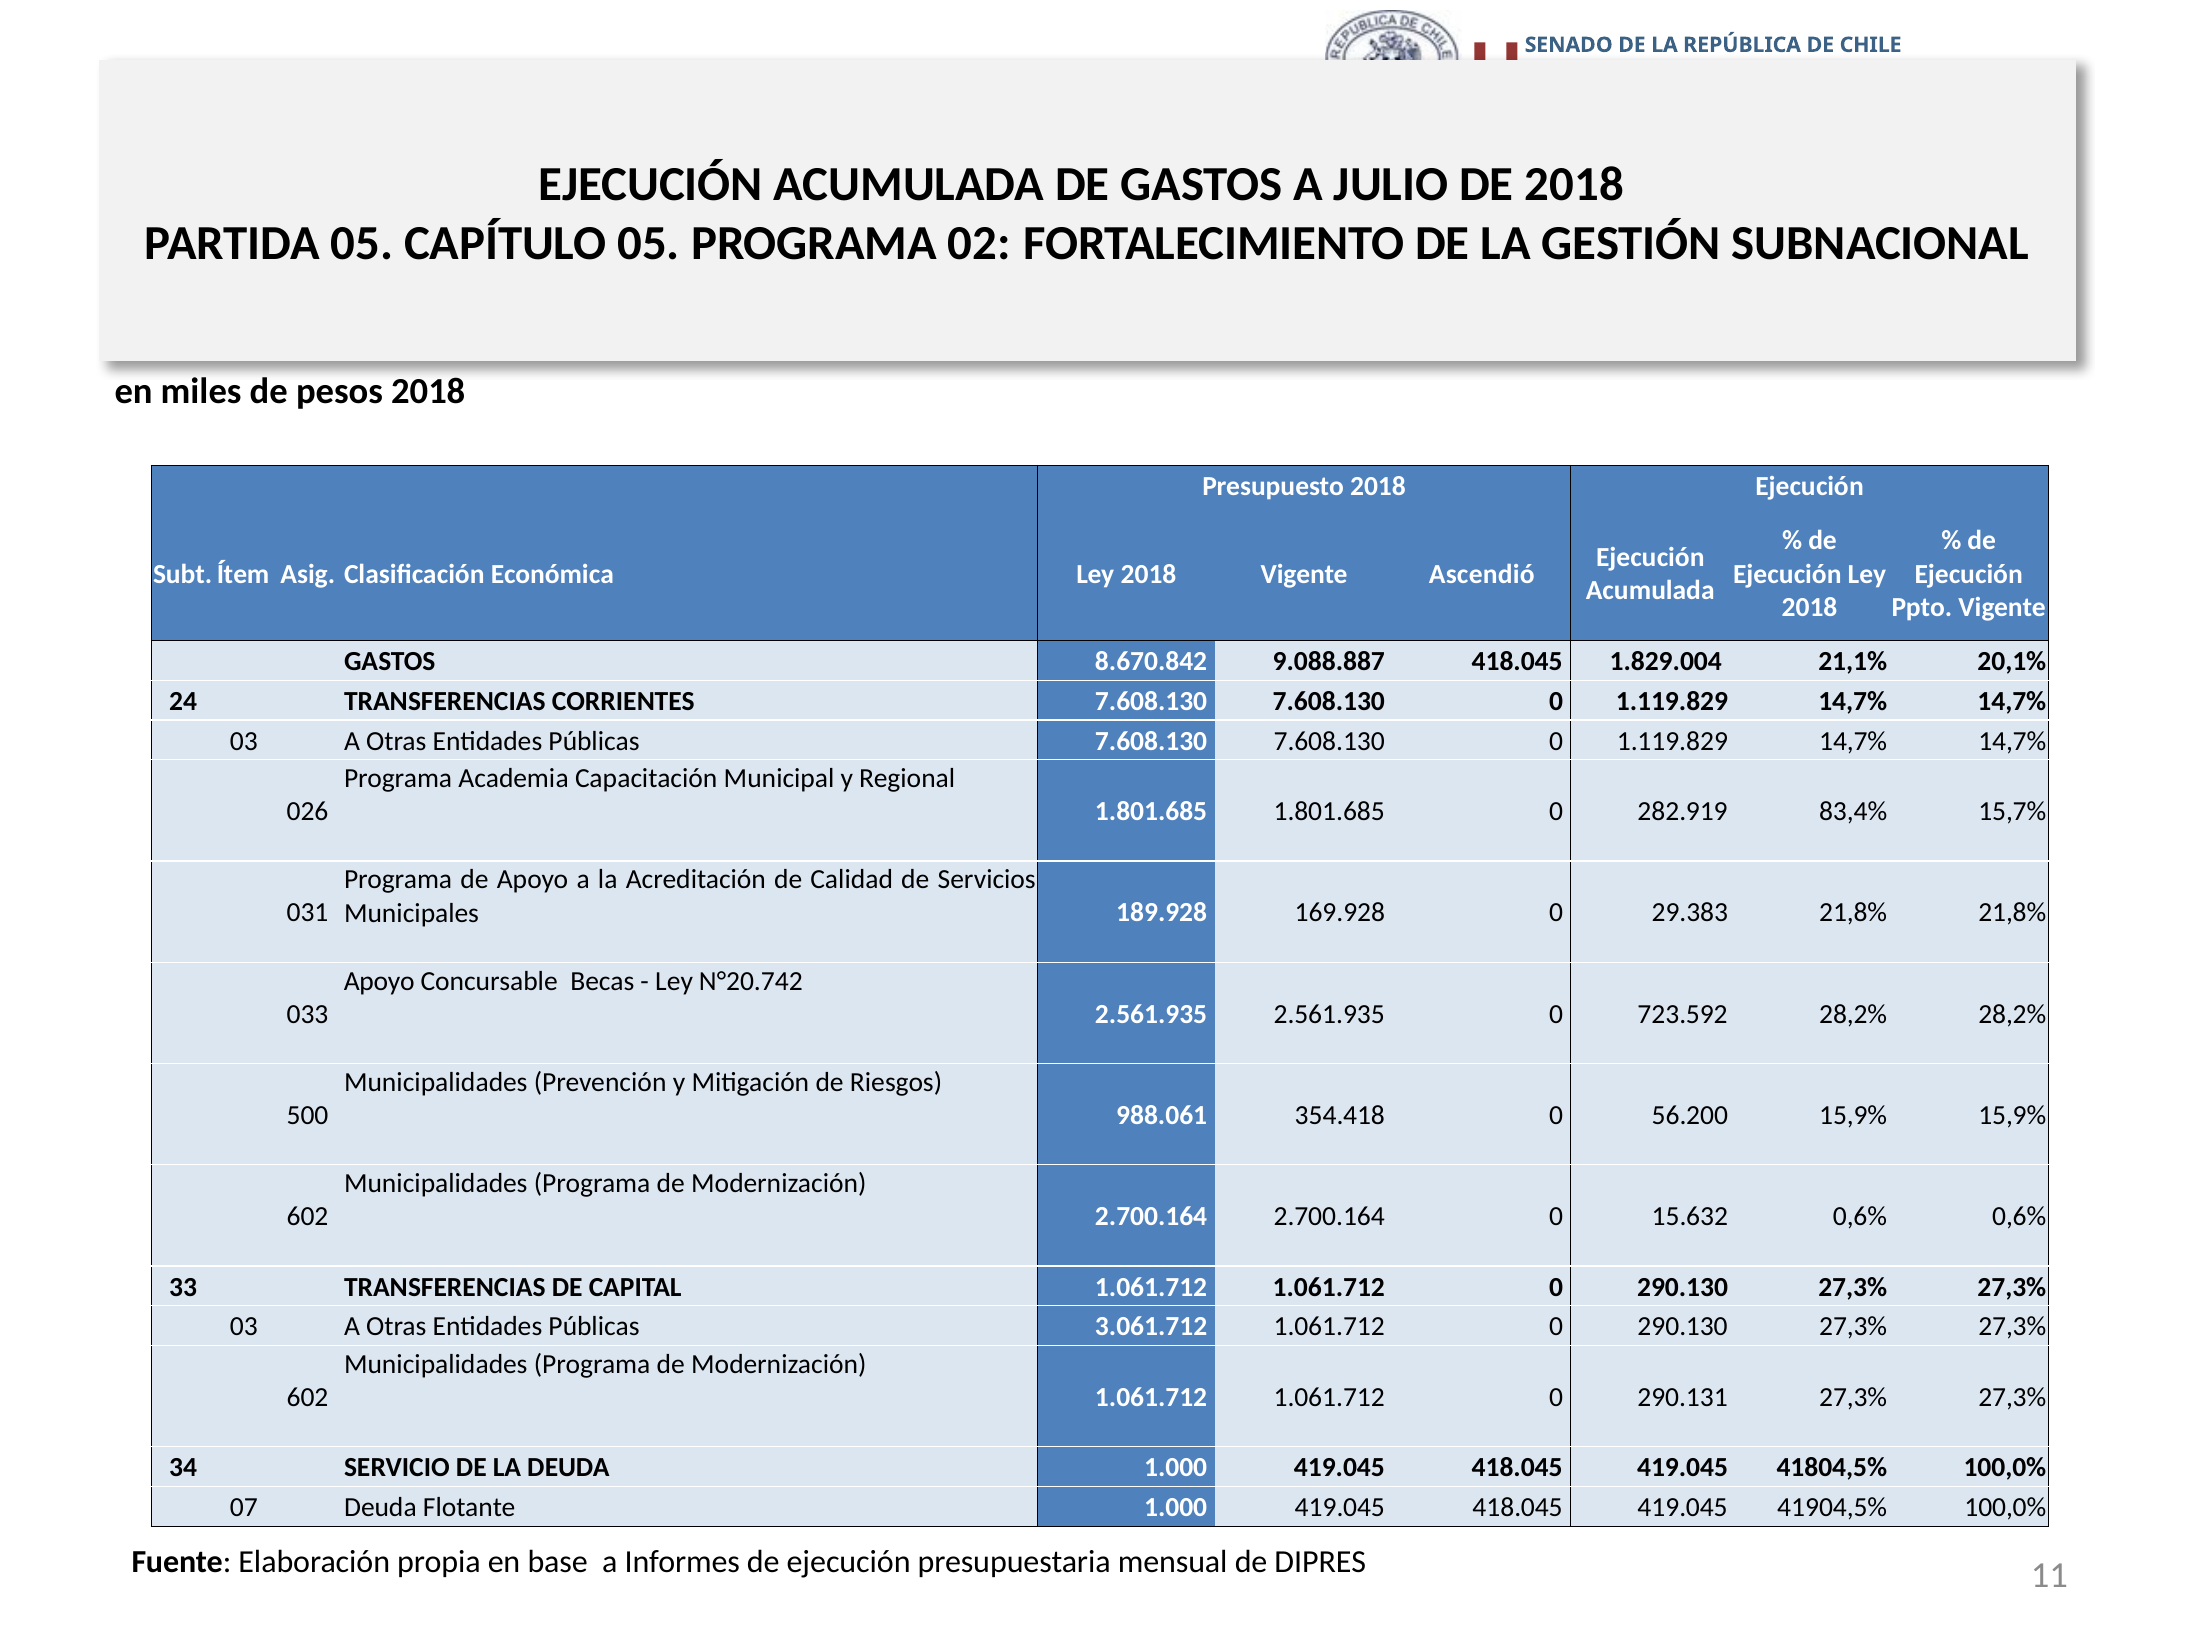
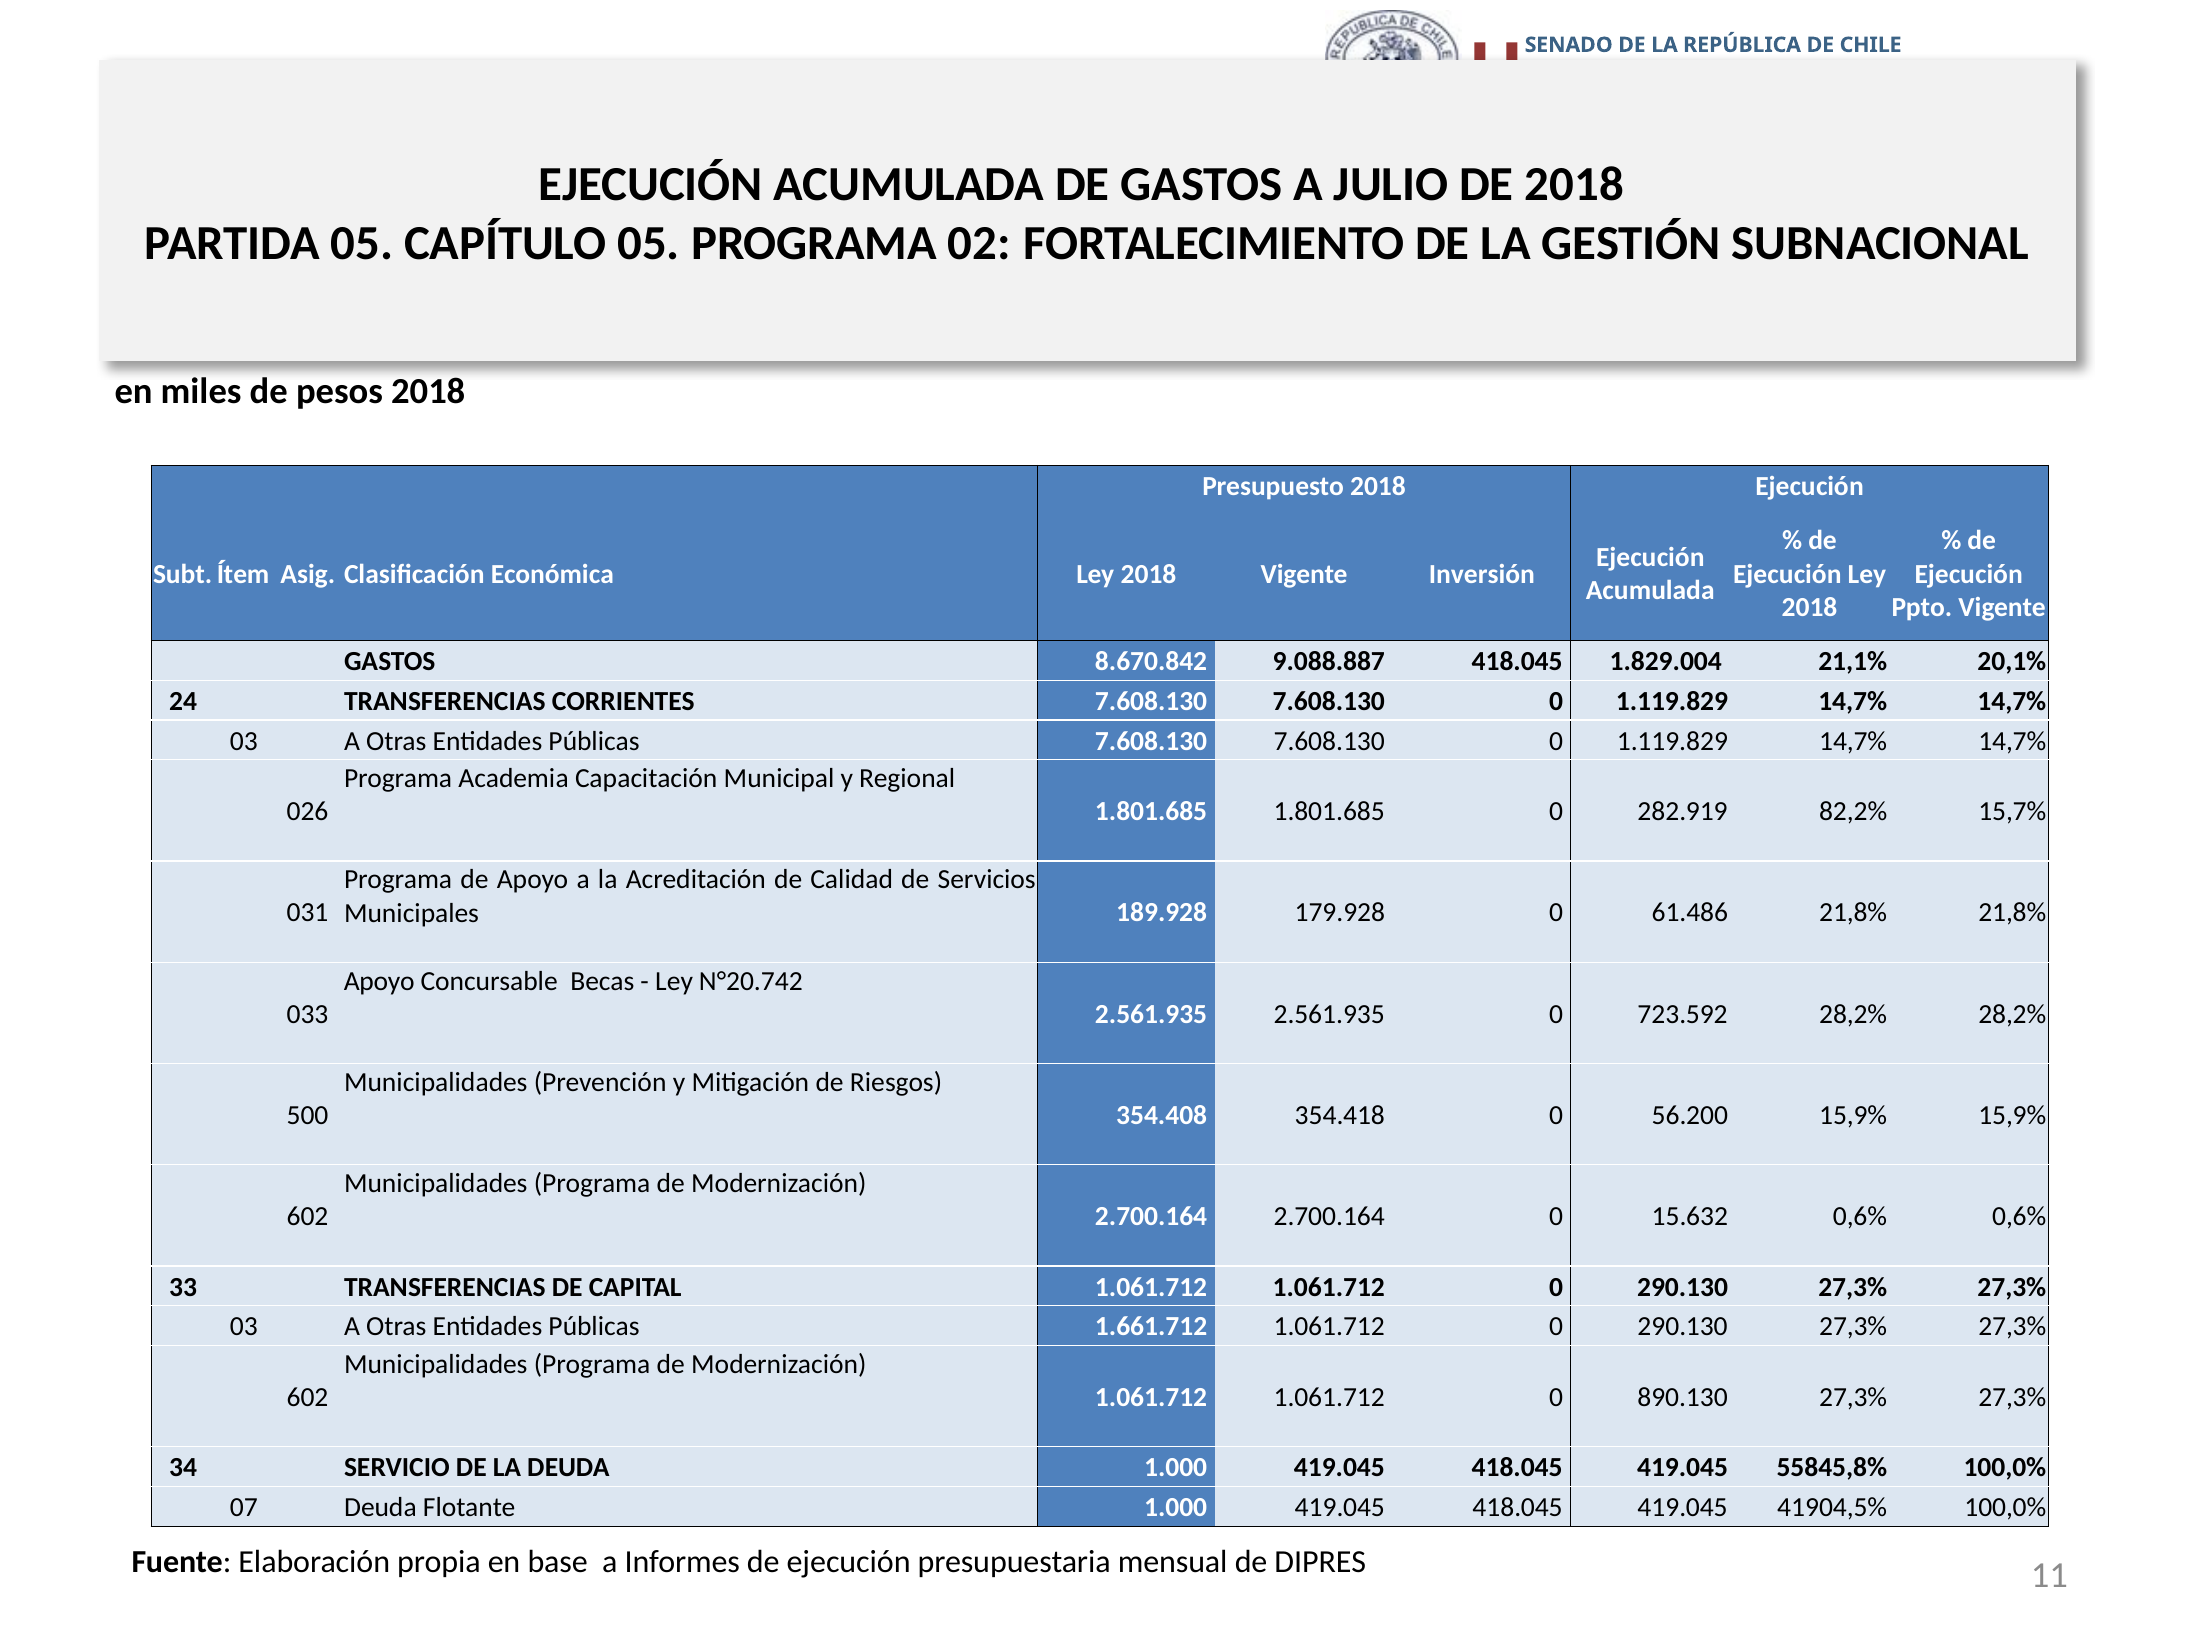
Ascendió: Ascendió -> Inversión (1482, 574)
83,4%: 83,4% -> 82,2% (1853, 812)
169.928: 169.928 -> 179.928 (1340, 913)
29.383: 29.383 -> 61.486 (1690, 913)
988.061: 988.061 -> 354.408 (1162, 1115)
3.061.712: 3.061.712 -> 1.661.712 (1151, 1327)
290.131: 290.131 -> 890.130 (1683, 1397)
41804,5%: 41804,5% -> 55845,8% (1832, 1468)
